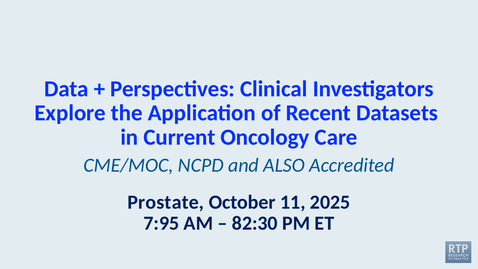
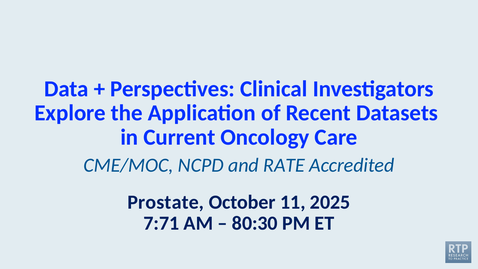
ALSO: ALSO -> RATE (284, 165)
7:95: 7:95 -> 7:71 (161, 223)
82:30: 82:30 -> 80:30 (255, 223)
